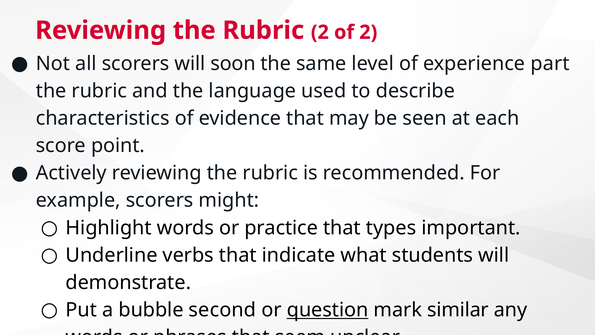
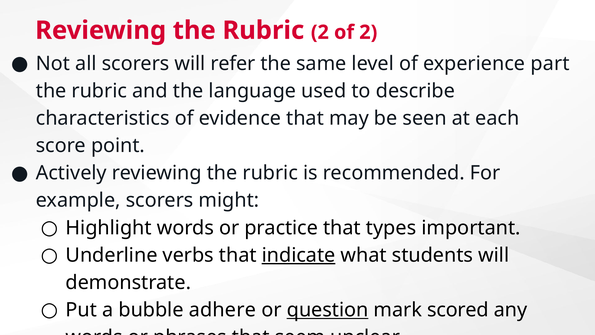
soon: soon -> refer (233, 63)
indicate underline: none -> present (299, 255)
second: second -> adhere (222, 310)
similar: similar -> scored (458, 310)
